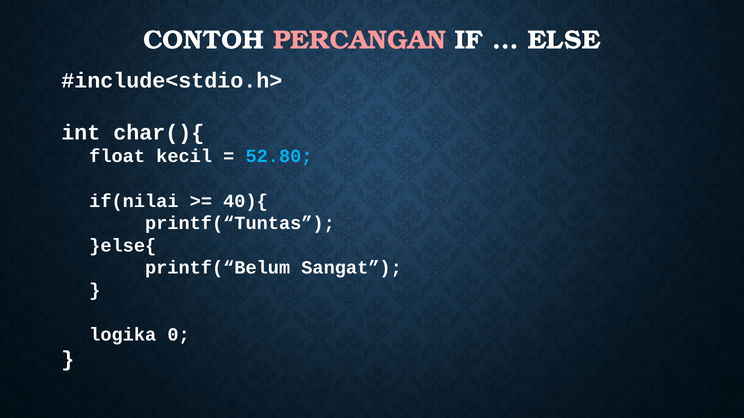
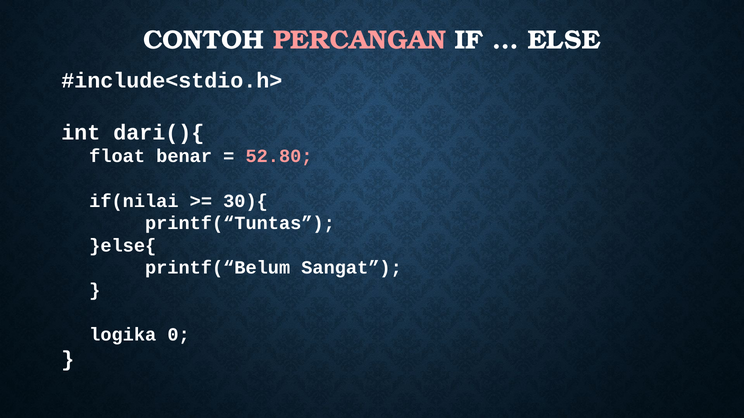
char(){: char(){ -> dari(){ (159, 133)
kecil: kecil -> benar (184, 157)
52.80 colour: light blue -> pink (279, 157)
40){: 40){ -> 30){ (246, 201)
